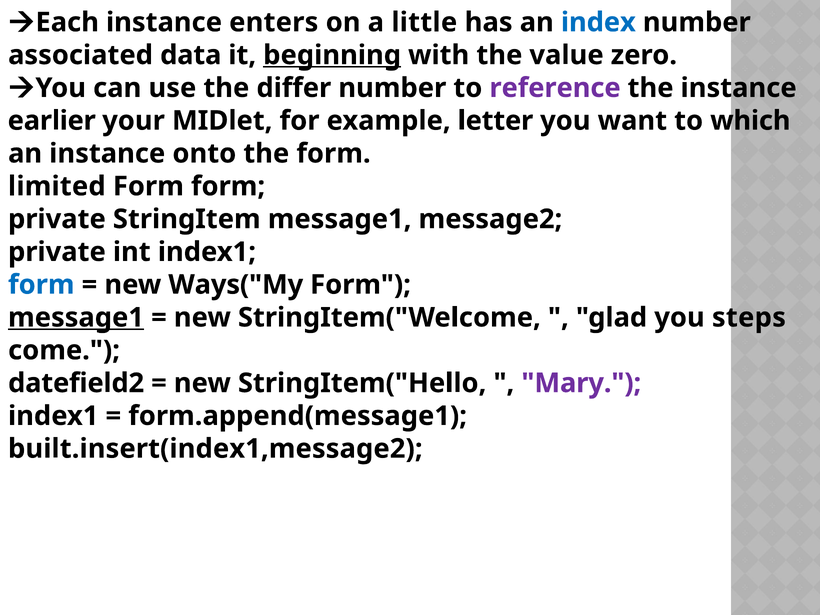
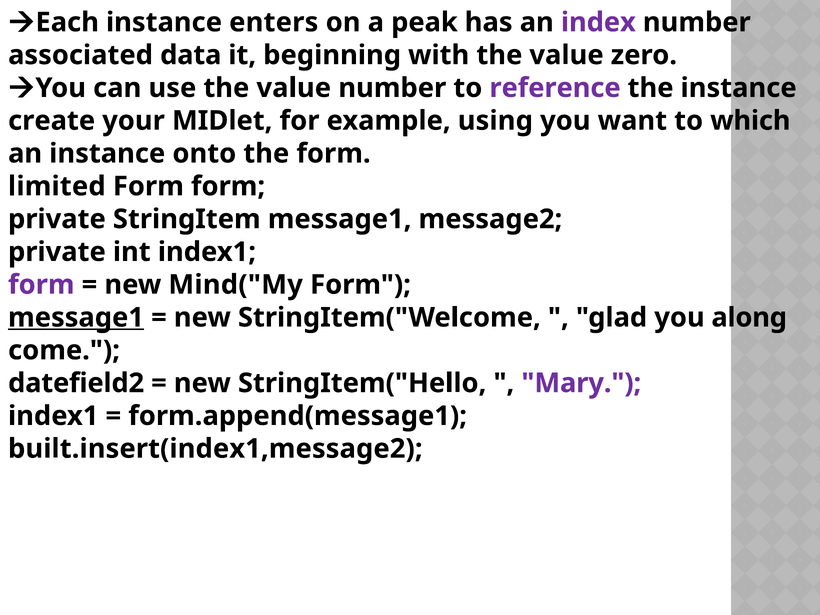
little: little -> peak (424, 22)
index colour: blue -> purple (598, 22)
beginning underline: present -> none (332, 55)
use the differ: differ -> value (294, 88)
earlier: earlier -> create (52, 121)
letter: letter -> using (495, 121)
form colour: blue -> purple (41, 285)
Ways("My: Ways("My -> Mind("My (236, 285)
steps: steps -> along (749, 318)
